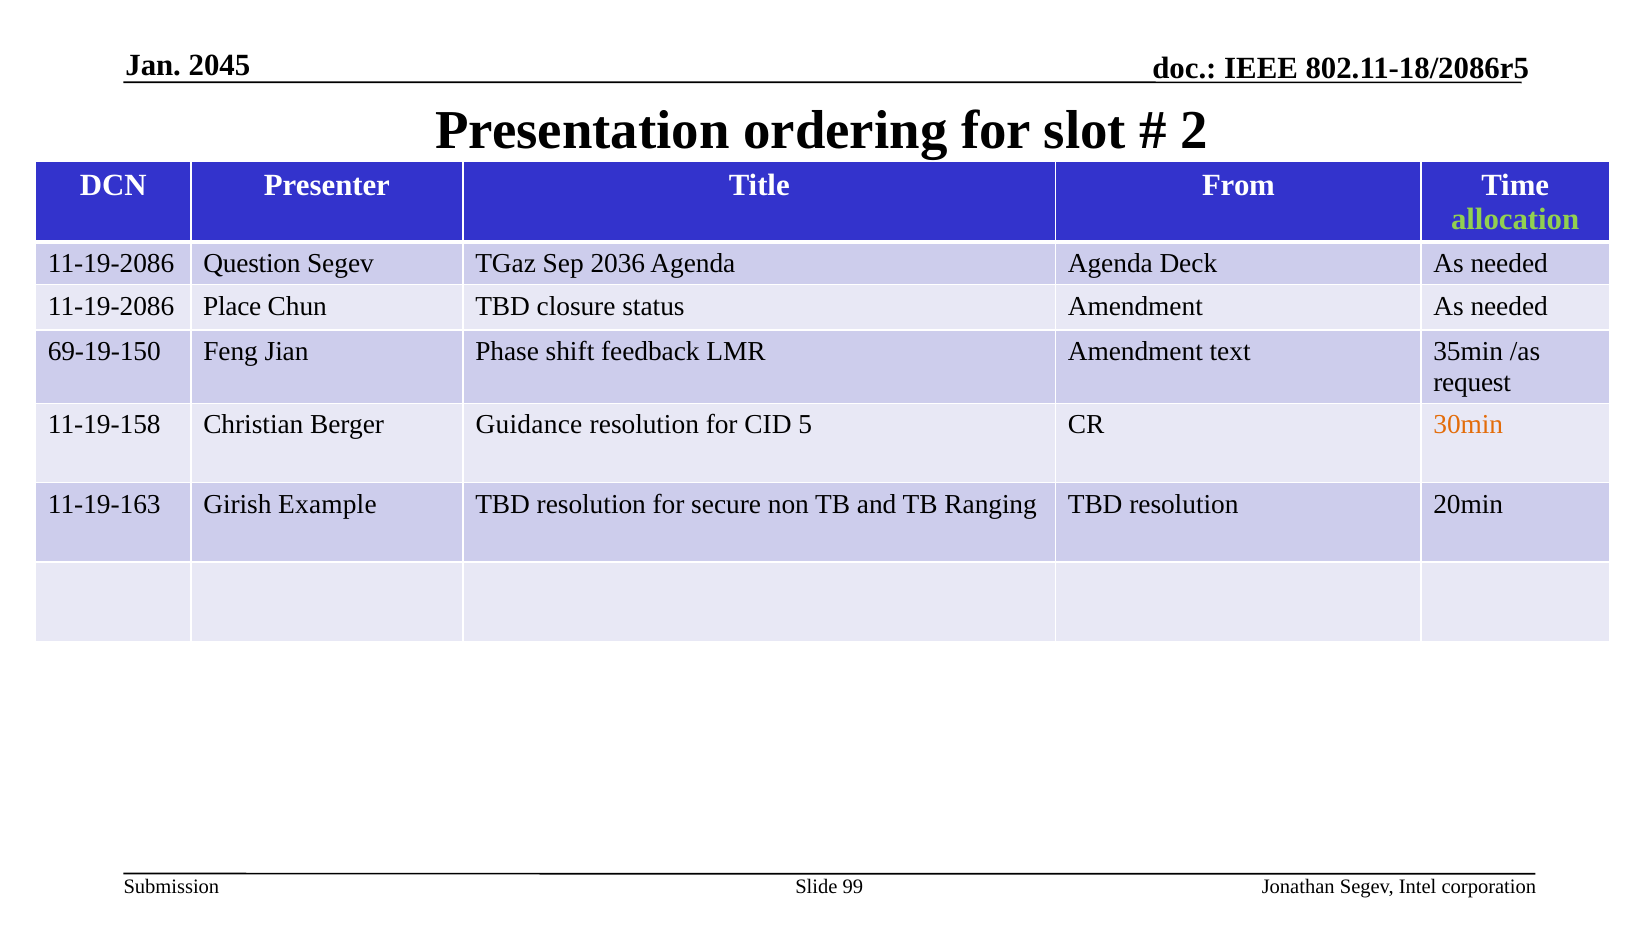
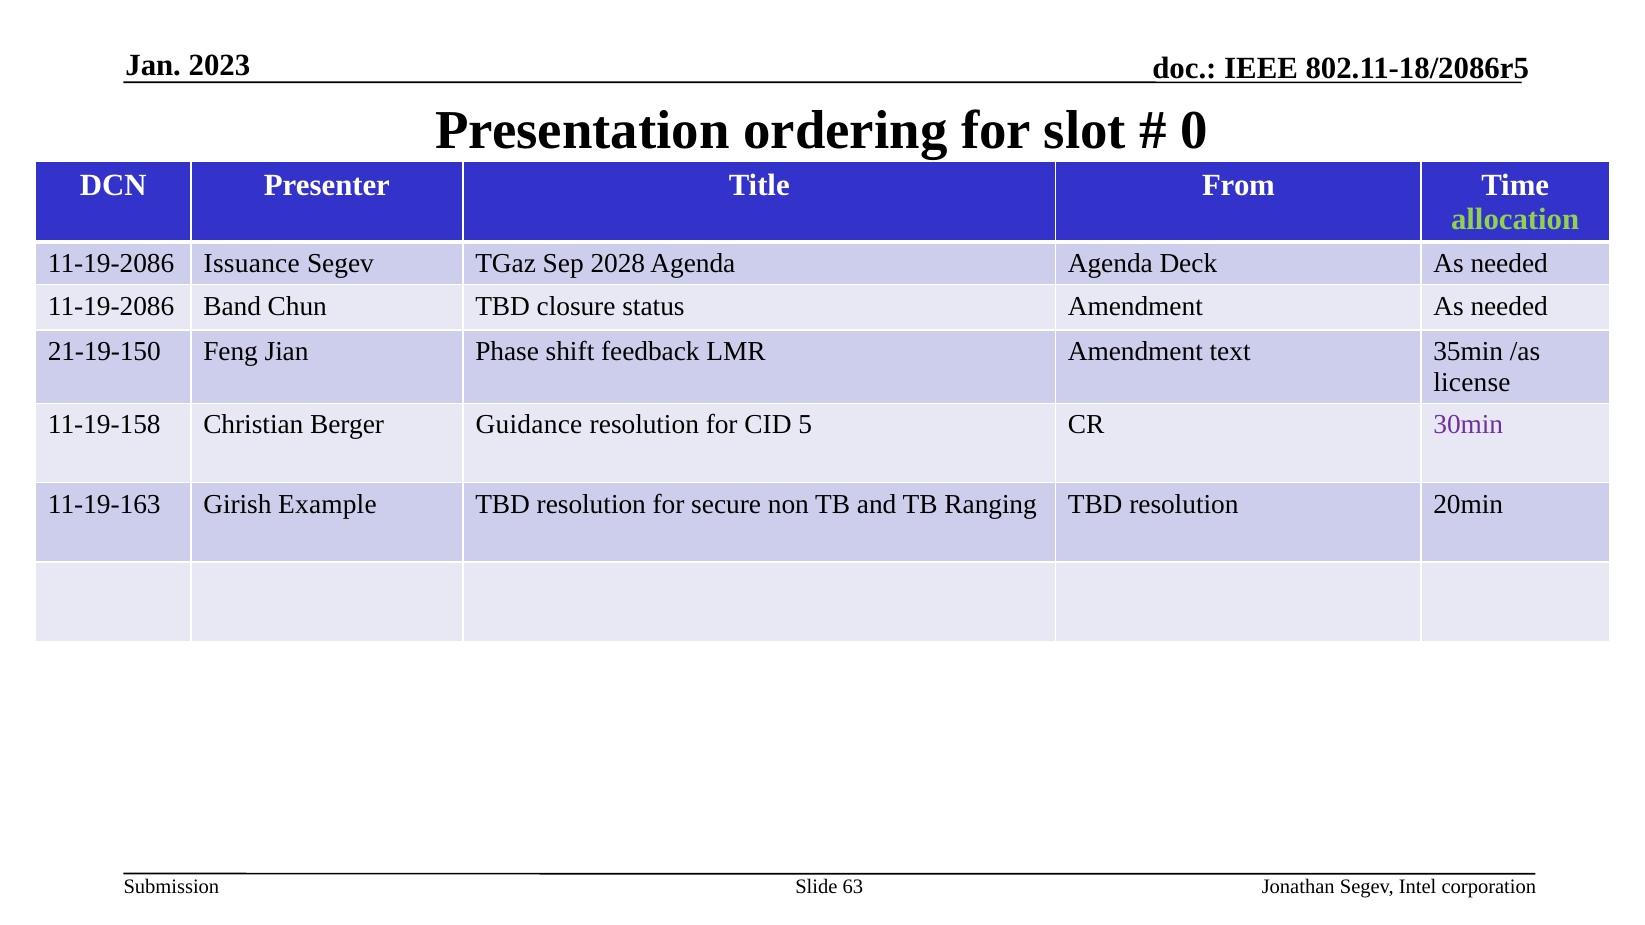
2045: 2045 -> 2023 (219, 65)
2: 2 -> 0 (1195, 131)
Question: Question -> Issuance (252, 264)
2036: 2036 -> 2028 (618, 264)
Place: Place -> Band (232, 306)
69-19-150: 69-19-150 -> 21-19-150 (104, 352)
request: request -> license (1472, 382)
30min colour: orange -> purple (1468, 425)
99: 99 -> 63 (853, 887)
